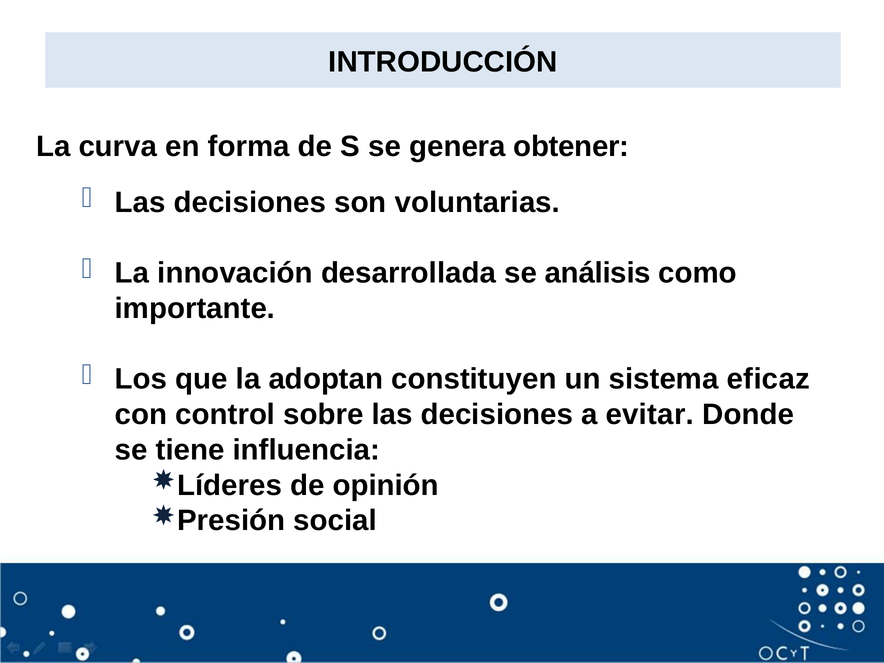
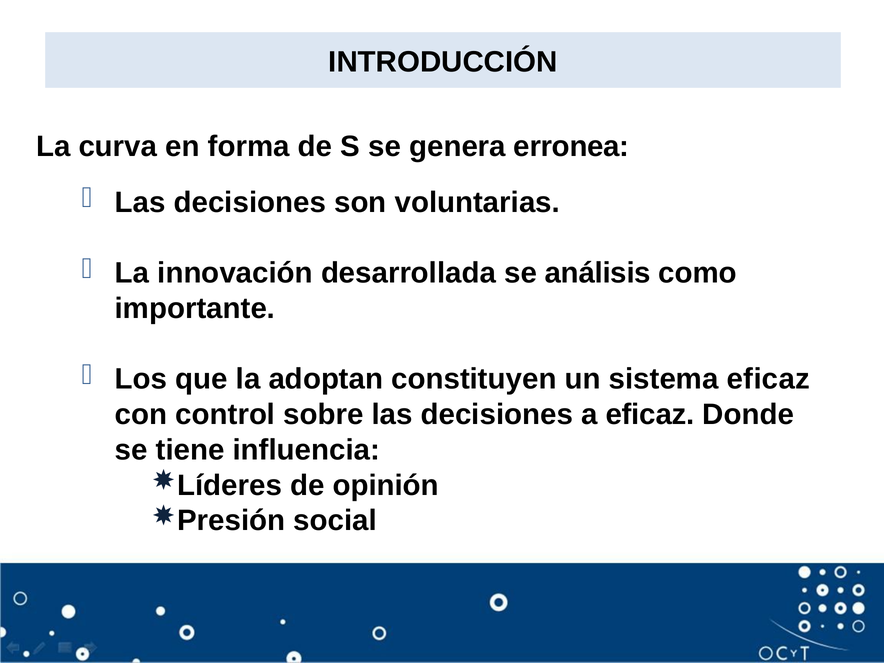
obtener: obtener -> erronea (571, 147)
a evitar: evitar -> eficaz (650, 415)
